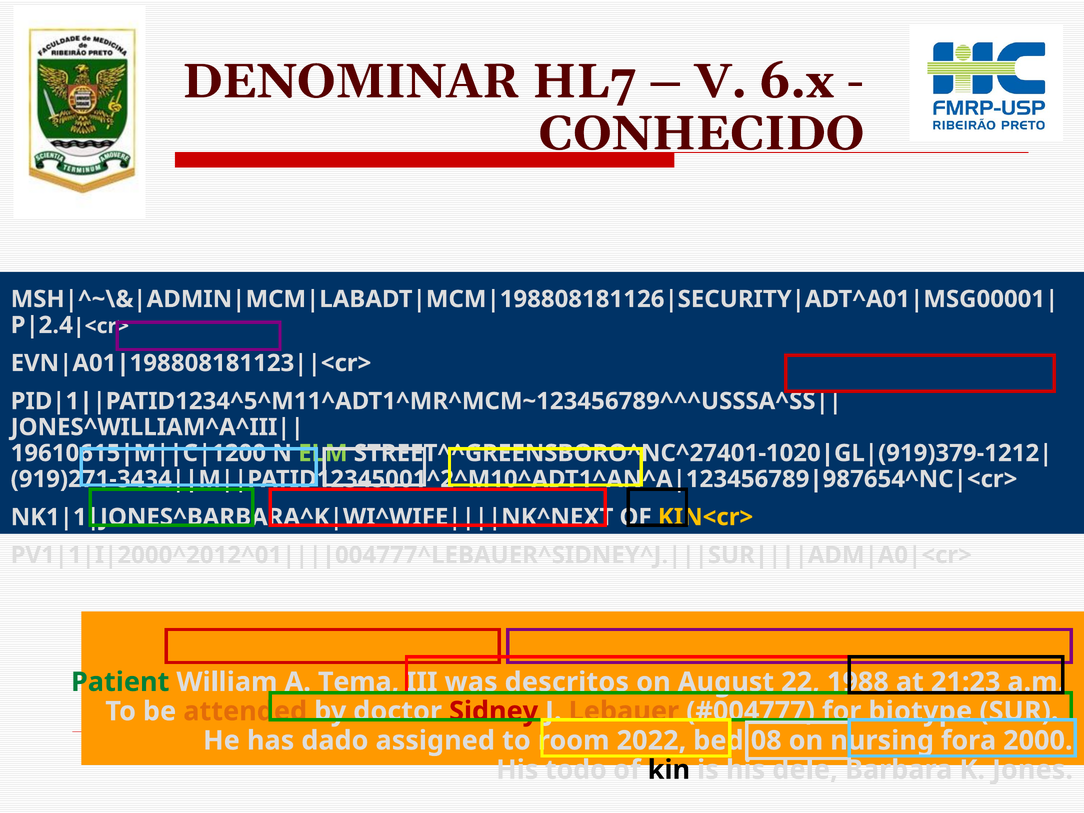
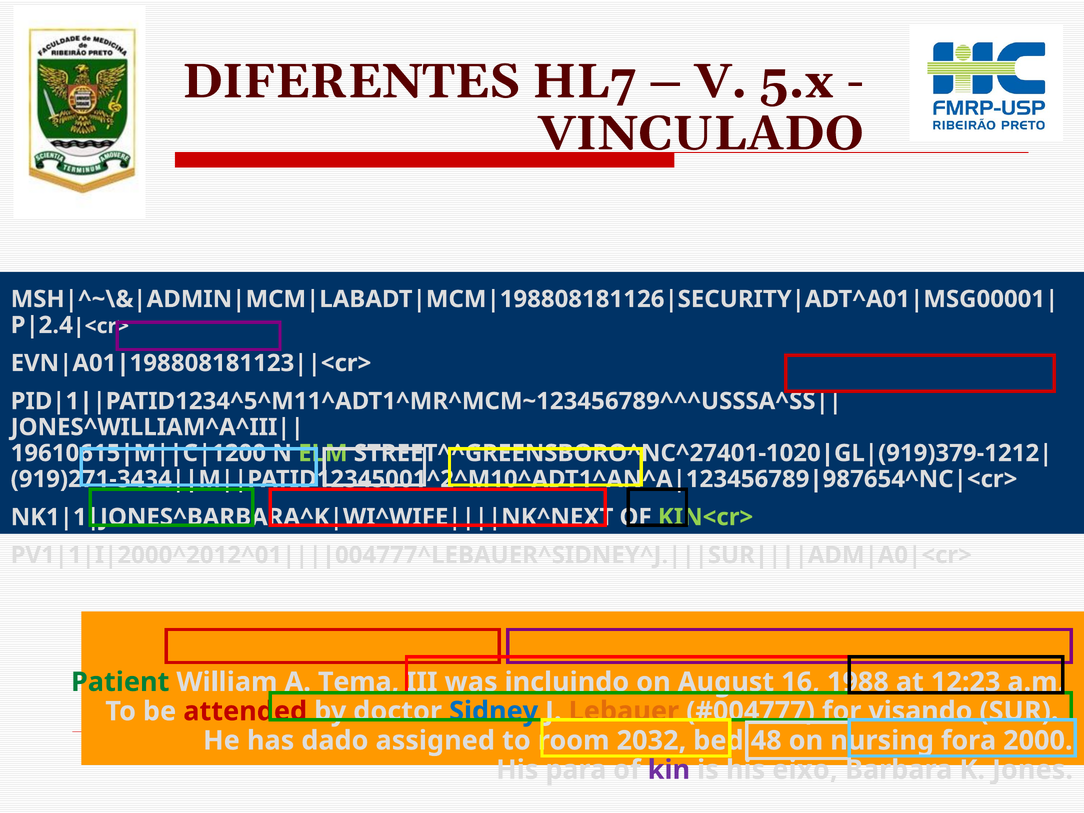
DENOMINAR: DENOMINAR -> DIFERENTES (351, 81)
6.x: 6.x -> 5.x (796, 81)
CONHECIDO: CONHECIDO -> VINCULADO (701, 133)
KIN<cr> colour: yellow -> light green (706, 517)
descritos: descritos -> incluindo (567, 682)
22: 22 -> 16 (801, 682)
21:23: 21:23 -> 12:23 (966, 682)
attended colour: orange -> red (245, 711)
Sidney colour: red -> blue (494, 711)
biotype: biotype -> visando (920, 711)
2022: 2022 -> 2032 (651, 741)
08: 08 -> 48 (766, 741)
todo: todo -> para (576, 770)
kin colour: black -> purple (669, 770)
dele: dele -> eixo (805, 770)
